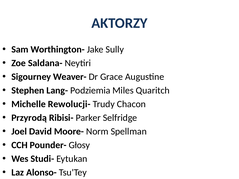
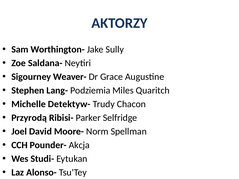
Rewolucji-: Rewolucji- -> Detektyw- (69, 104)
Głosy: Głosy -> Akcja (79, 145)
